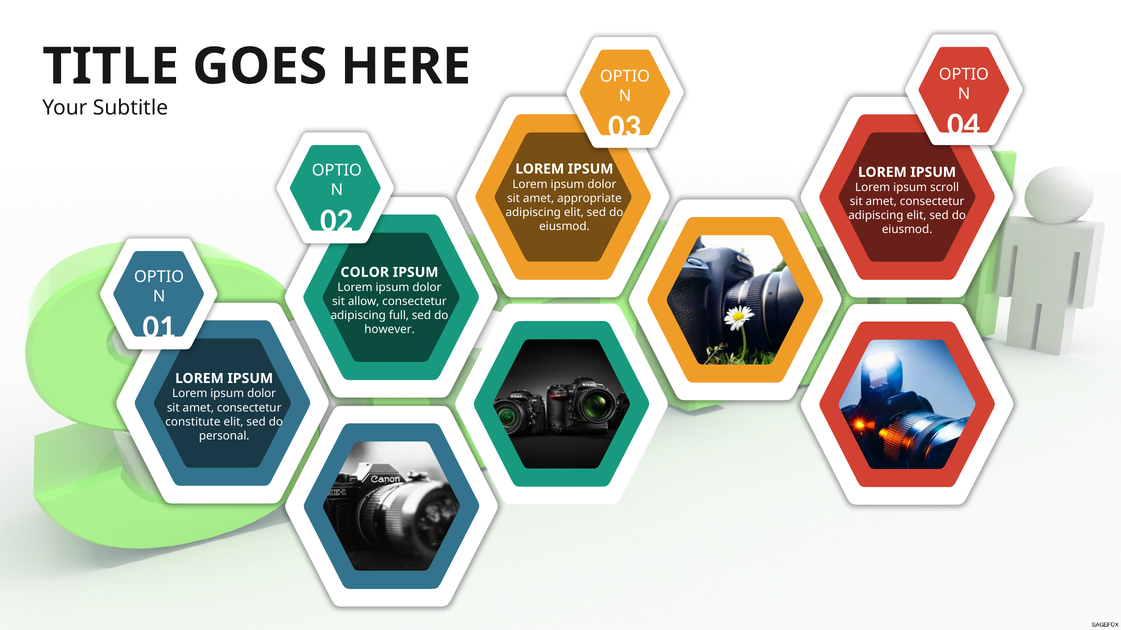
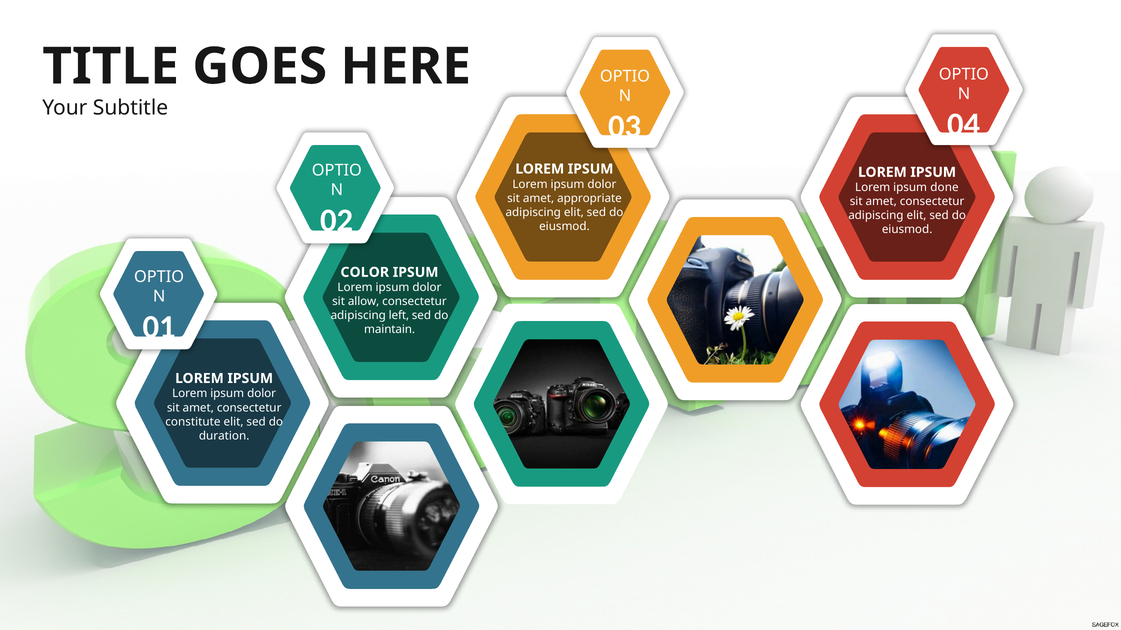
scroll: scroll -> done (944, 188)
full: full -> left (399, 316)
however: however -> maintain (390, 330)
personal: personal -> duration (224, 436)
